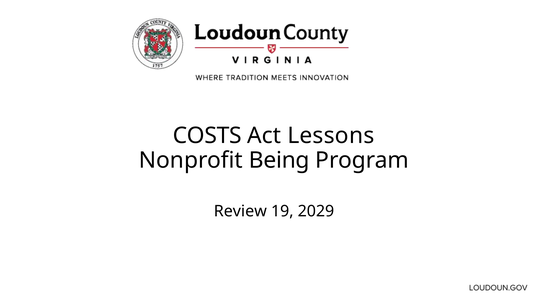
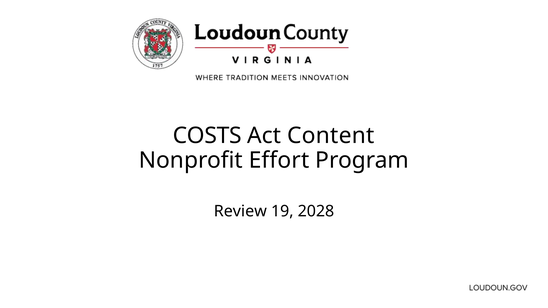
Lessons: Lessons -> Content (331, 136)
Being: Being -> Effort (279, 161)
2029: 2029 -> 2028 (316, 212)
